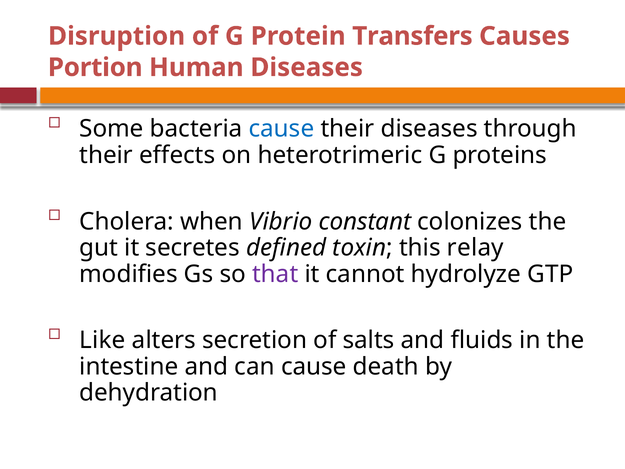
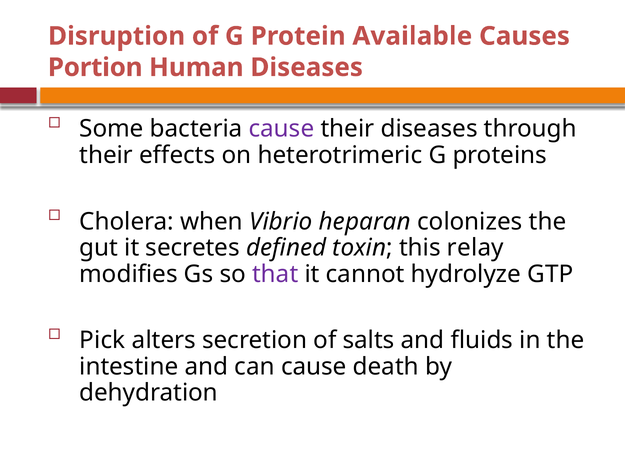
Transfers: Transfers -> Available (412, 36)
cause colour: blue -> purple (282, 129)
constant: constant -> heparan (365, 221)
Like: Like -> Pick (102, 340)
